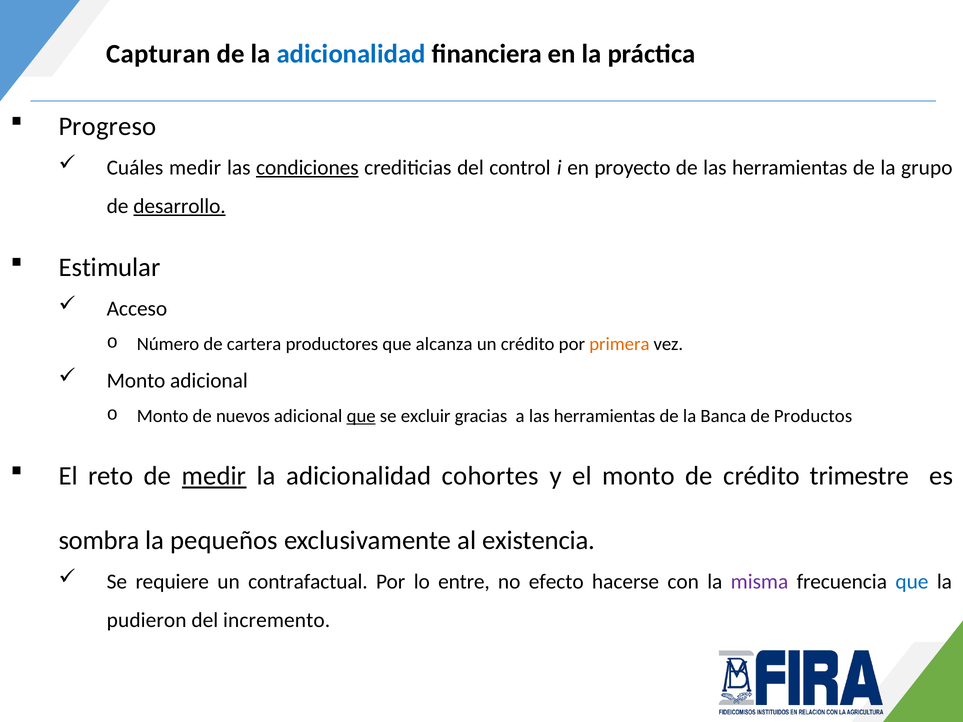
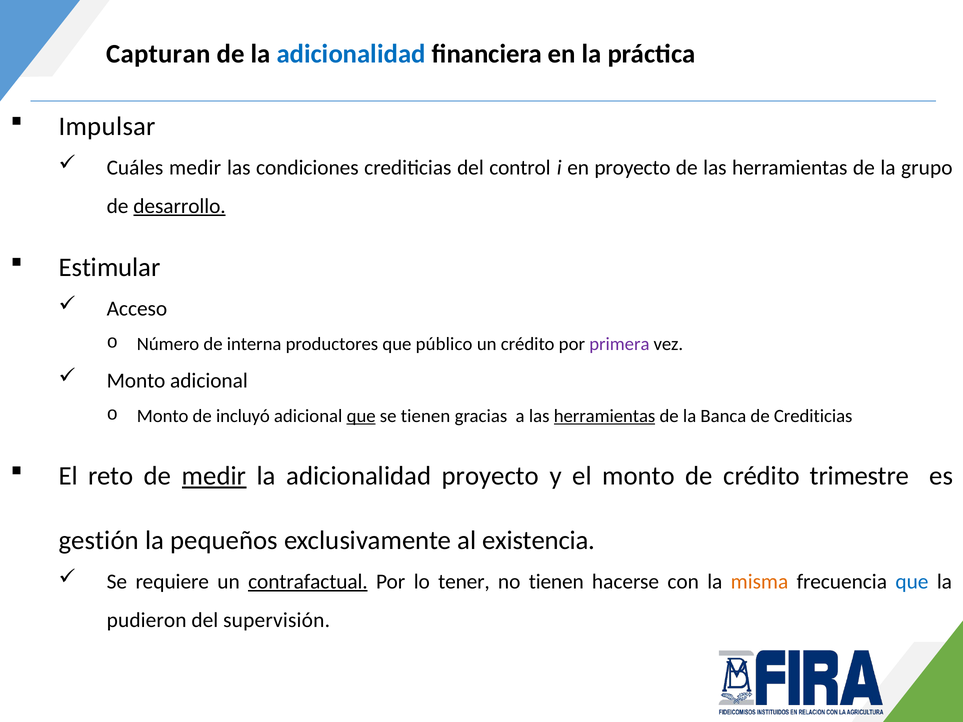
Progreso: Progreso -> Impulsar (107, 126)
condiciones underline: present -> none (307, 168)
cartera: cartera -> interna (254, 344)
alcanza: alcanza -> público (444, 344)
primera colour: orange -> purple (619, 344)
nuevos: nuevos -> incluyó (243, 416)
se excluir: excluir -> tienen (426, 416)
herramientas underline: none -> present (605, 416)
de Productos: Productos -> Crediticias (813, 416)
adicionalidad cohortes: cohortes -> proyecto (490, 476)
sombra: sombra -> gestión (99, 540)
contrafactual underline: none -> present (308, 582)
entre: entre -> tener (464, 582)
no efecto: efecto -> tienen (556, 582)
misma colour: purple -> orange (760, 582)
incremento: incremento -> supervisión (277, 620)
